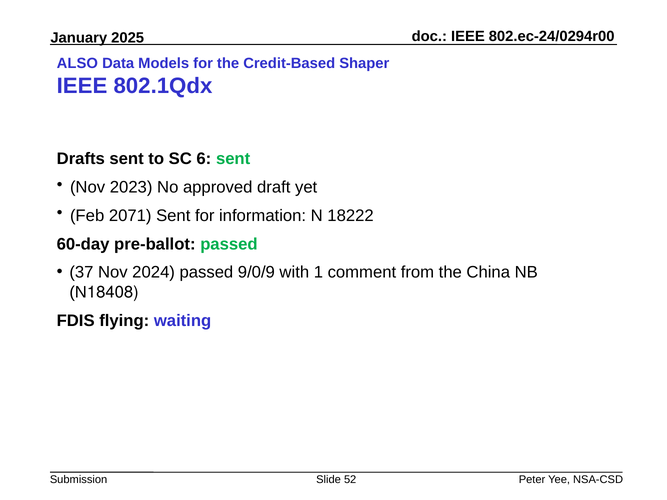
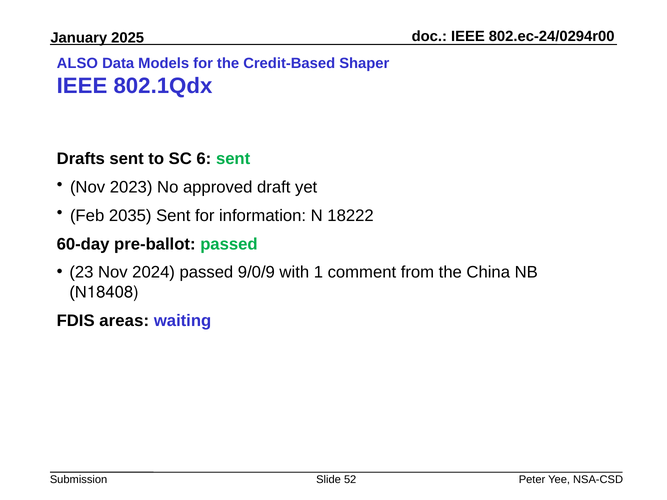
2071: 2071 -> 2035 (130, 216)
37: 37 -> 23 (81, 272)
flying: flying -> areas (124, 321)
